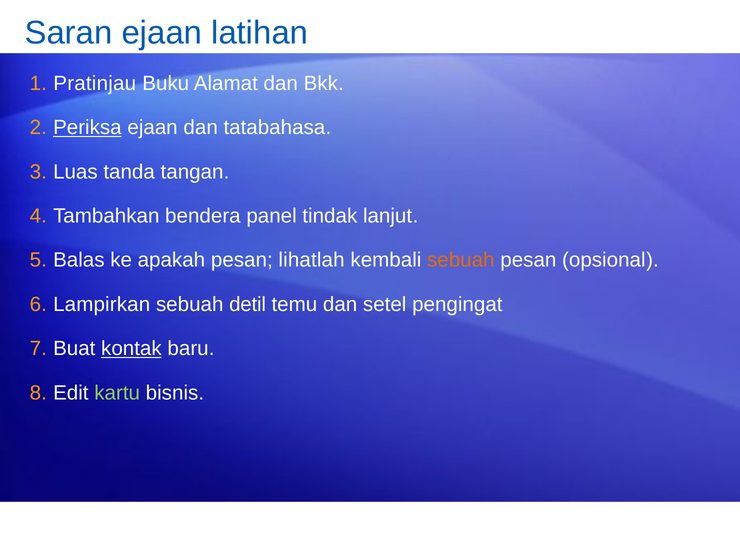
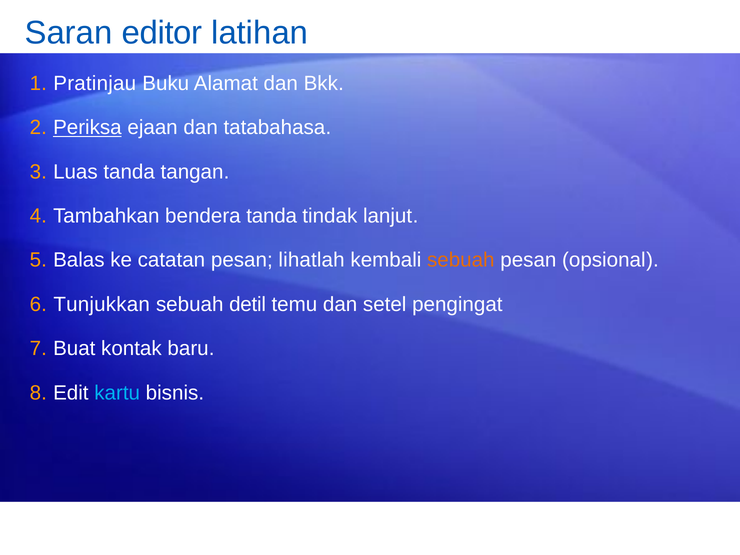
Saran ejaan: ejaan -> editor (162, 33)
bendera panel: panel -> tanda (272, 216)
apakah: apakah -> catatan (171, 260)
Lampirkan: Lampirkan -> Tunjukkan (102, 304)
kontak underline: present -> none (131, 349)
kartu colour: light green -> light blue (117, 393)
